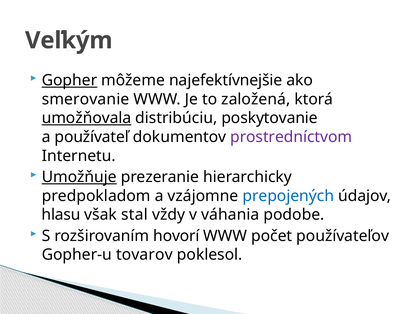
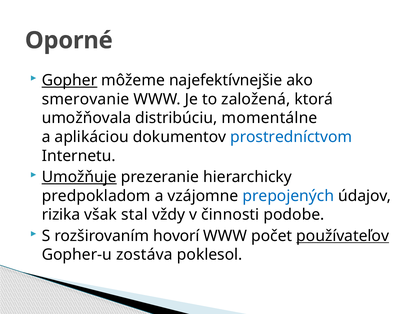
Veľkým: Veľkým -> Oporné (69, 40)
umožňovala underline: present -> none (86, 118)
poskytovanie: poskytovanie -> momentálne (269, 118)
používateľ: používateľ -> aplikáciou (92, 137)
prostredníctvom colour: purple -> blue (291, 137)
hlasu: hlasu -> rizika (61, 214)
váhania: váhania -> činnosti (230, 214)
používateľov underline: none -> present (343, 236)
tovarov: tovarov -> zostáva (144, 254)
